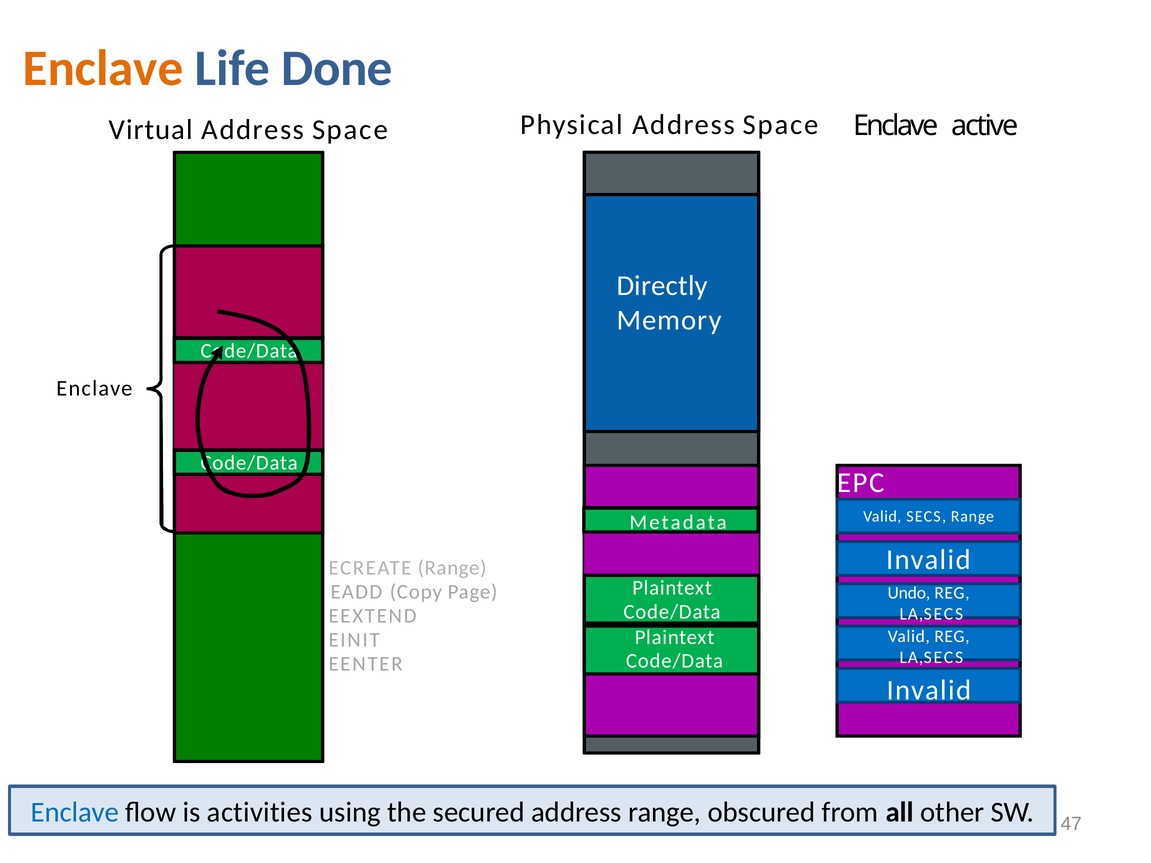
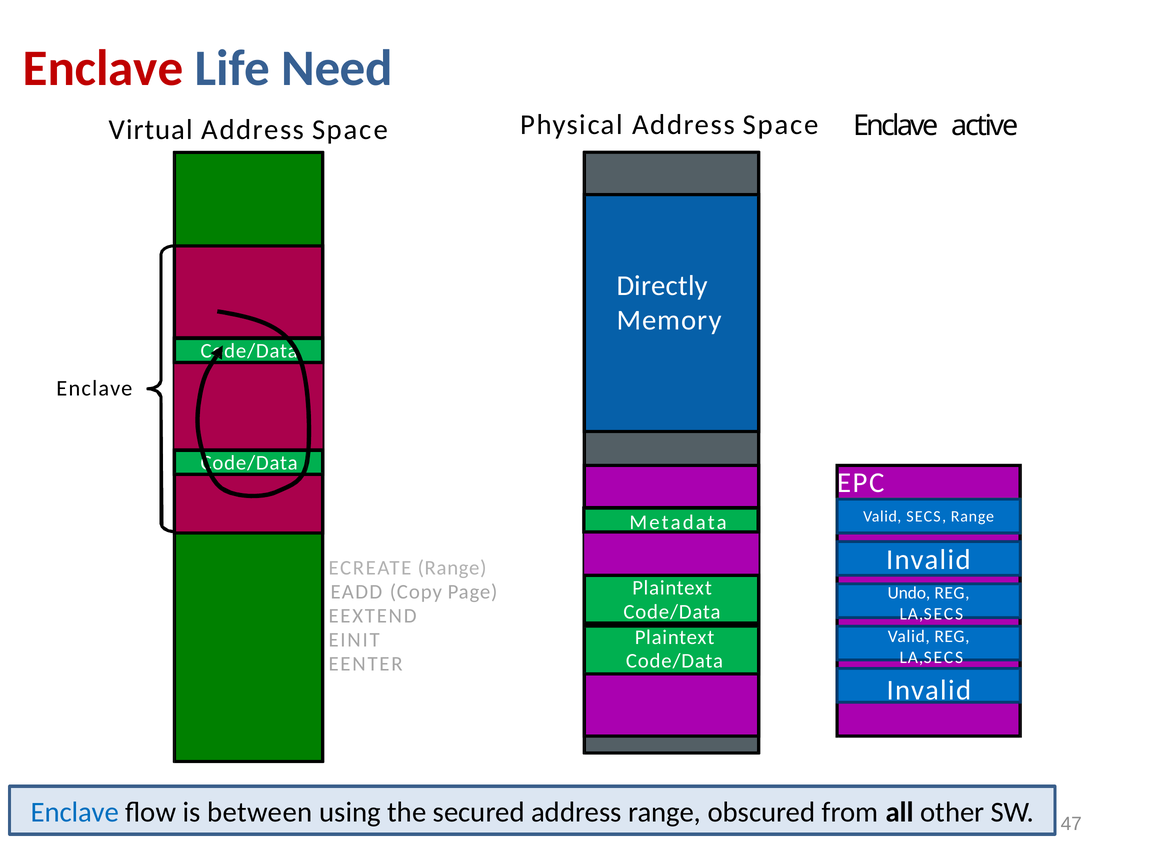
Enclave colour: orange -> red (103, 68)
Done: Done -> Need (337, 68)
activities: activities -> between (260, 812)
